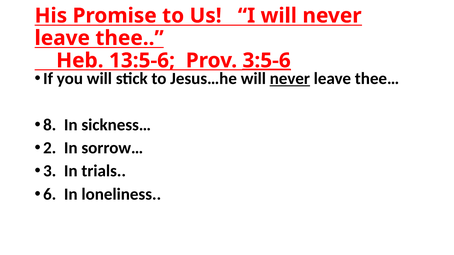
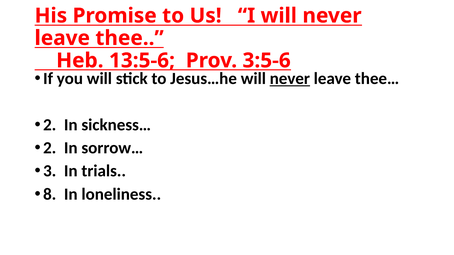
3:5-6 underline: present -> none (267, 61)
8: 8 -> 2 (50, 125)
6: 6 -> 8 (50, 194)
